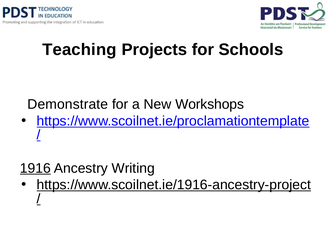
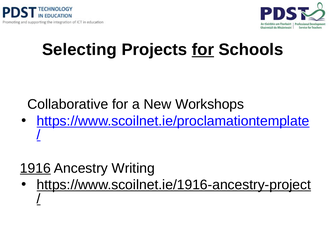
Teaching: Teaching -> Selecting (79, 49)
for underline: none -> present (203, 49)
Demonstrate: Demonstrate -> Collaborative (68, 104)
